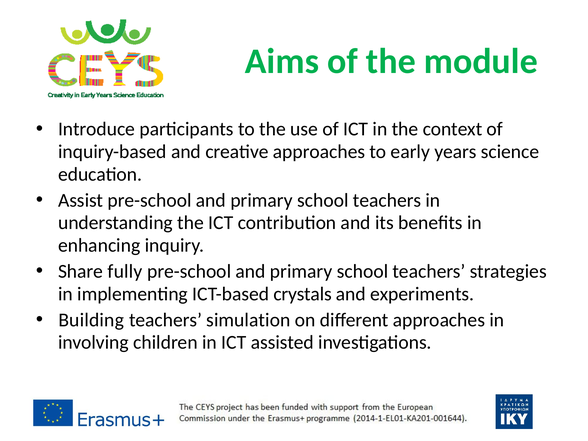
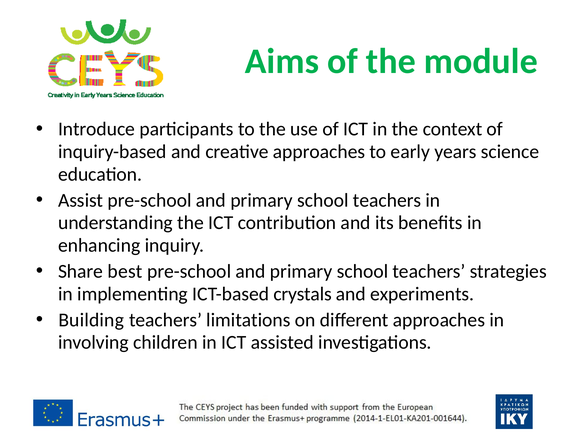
fully: fully -> best (125, 271)
simulation: simulation -> limitations (248, 320)
